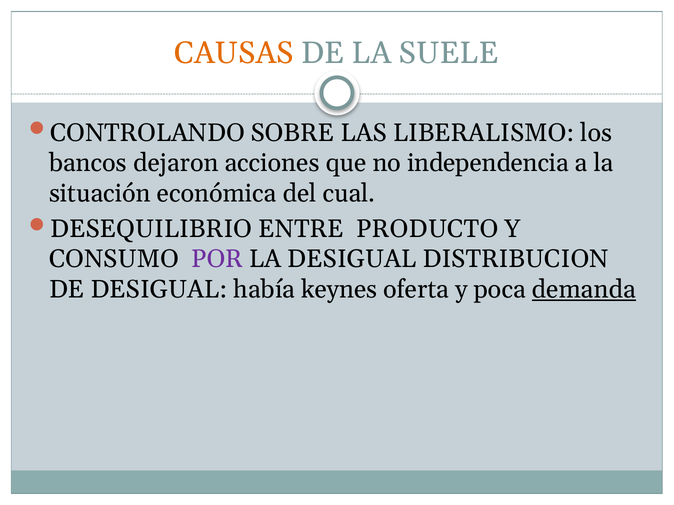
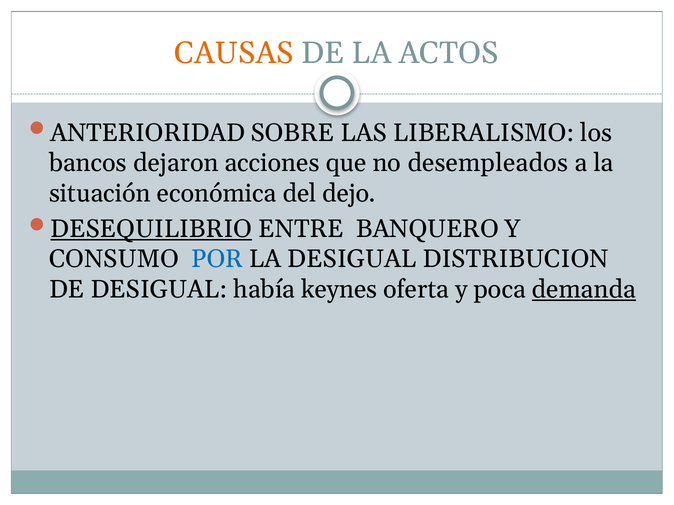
SUELE: SUELE -> ACTOS (449, 53)
CONTROLANDO: CONTROLANDO -> ANTERIORIDAD (148, 133)
independencia: independencia -> desempleados (488, 163)
cual: cual -> dejo (349, 194)
DESEQUILIBRIO underline: none -> present (151, 229)
PRODUCTO: PRODUCTO -> BANQUERO (428, 229)
POR colour: purple -> blue (217, 259)
